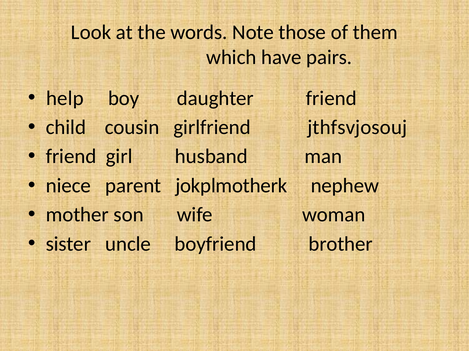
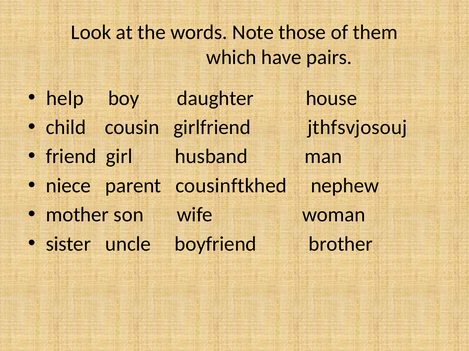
daughter friend: friend -> house (331, 98)
jokplmotherk: jokplmotherk -> cousinftkhed (231, 186)
